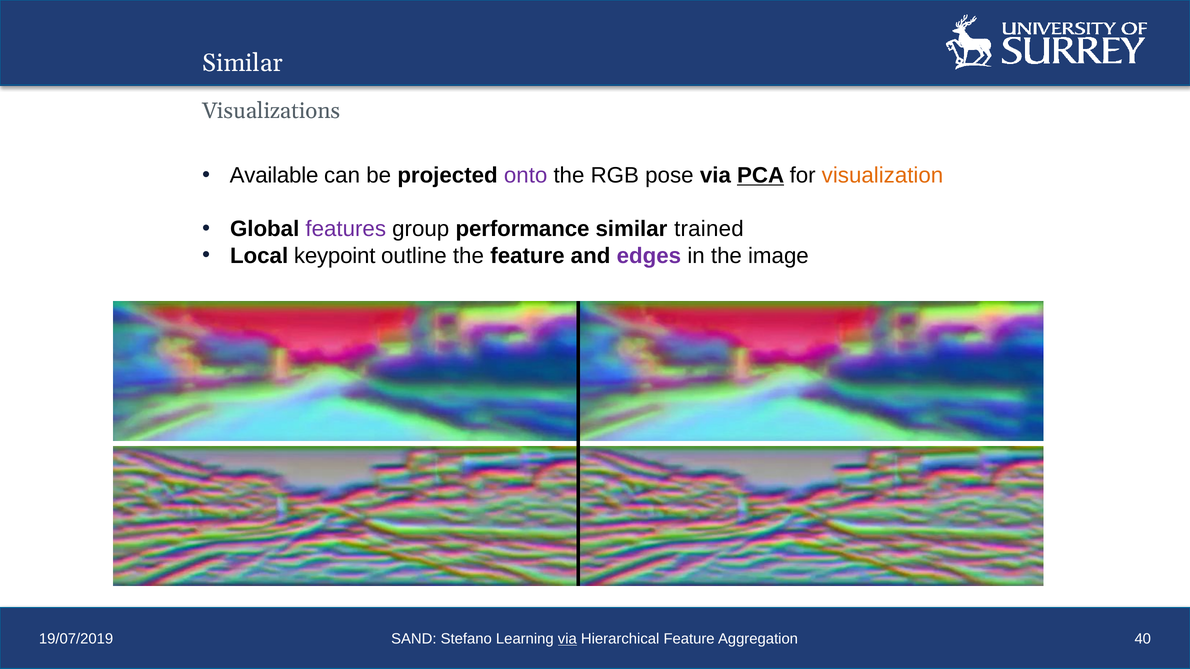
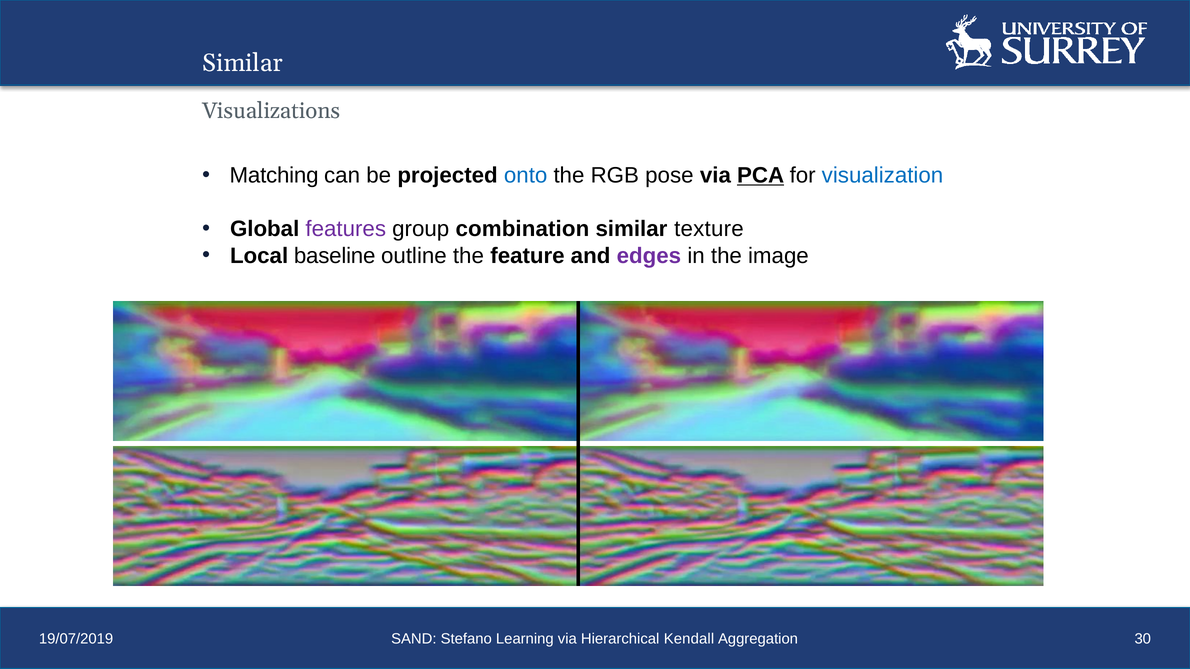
Available: Available -> Matching (274, 175)
onto colour: purple -> blue (526, 175)
visualization colour: orange -> blue (882, 175)
performance: performance -> combination (522, 229)
trained: trained -> texture (709, 229)
keypoint: keypoint -> baseline (335, 256)
via underline: present -> none (567, 639)
Hierarchical Feature: Feature -> Kendall (689, 639)
40: 40 -> 30 (1143, 639)
